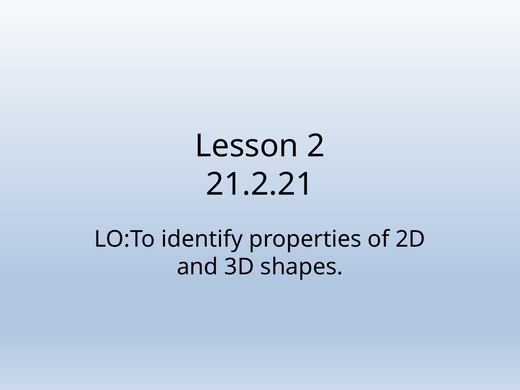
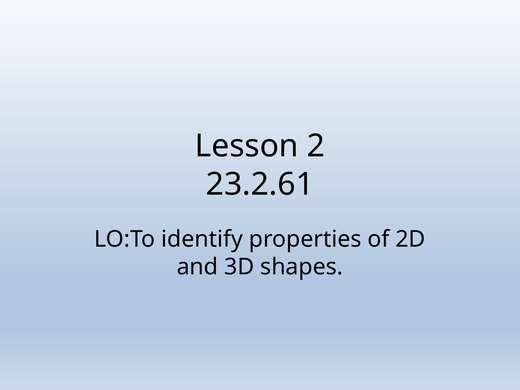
21.2.21: 21.2.21 -> 23.2.61 (260, 184)
